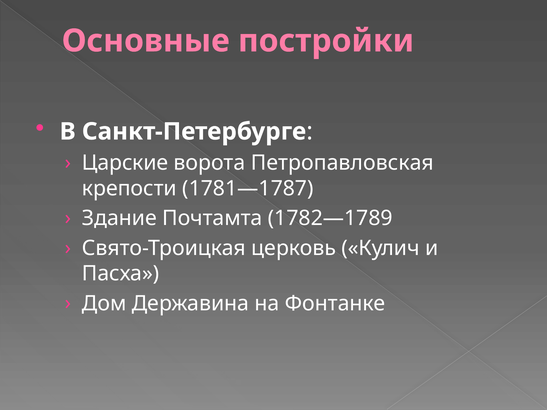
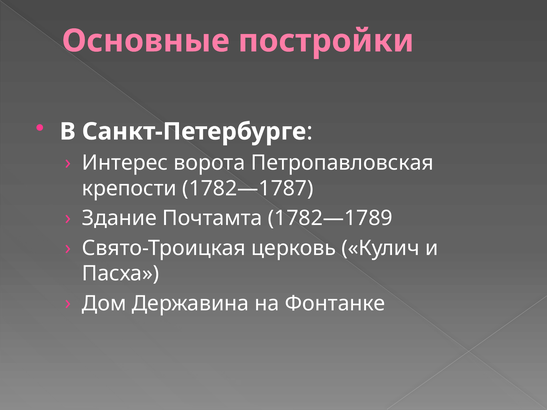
Царские: Царские -> Интерес (125, 163)
1781—1787: 1781—1787 -> 1782—1787 (248, 189)
